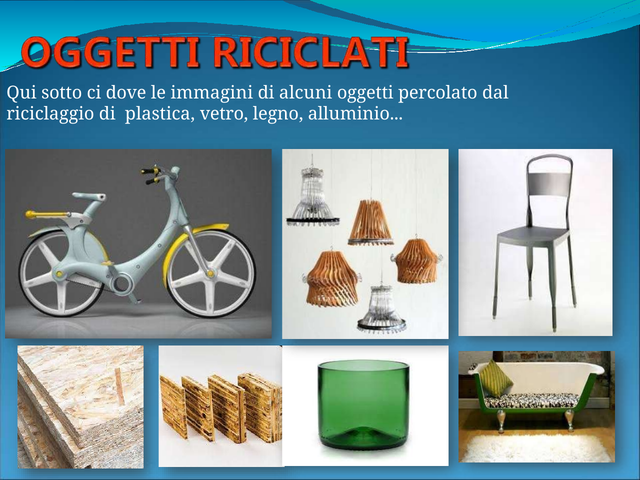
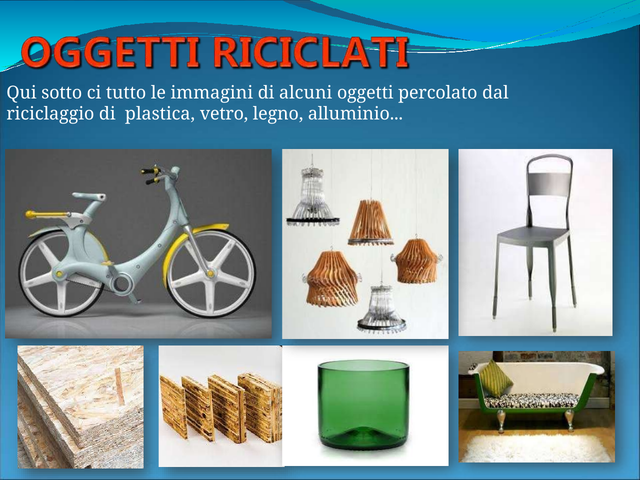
dove: dove -> tutto (126, 93)
